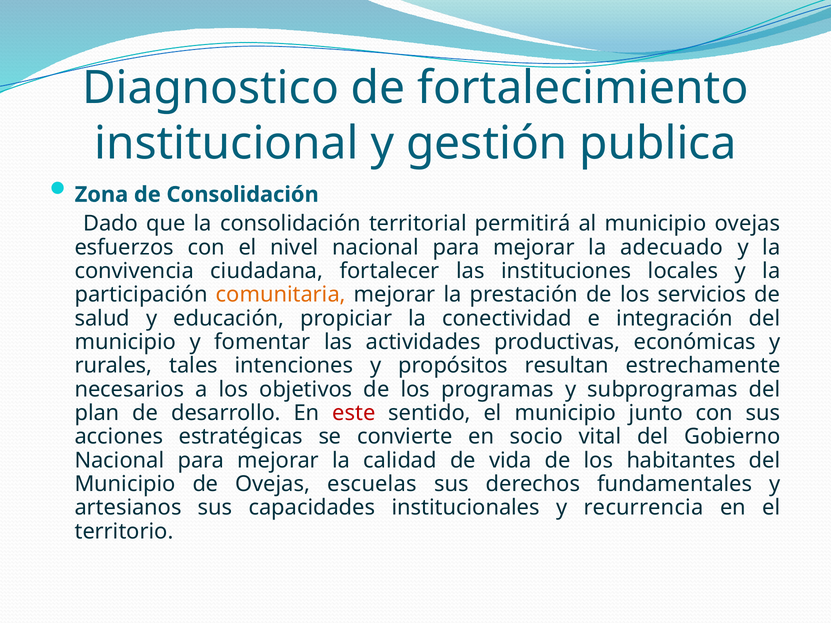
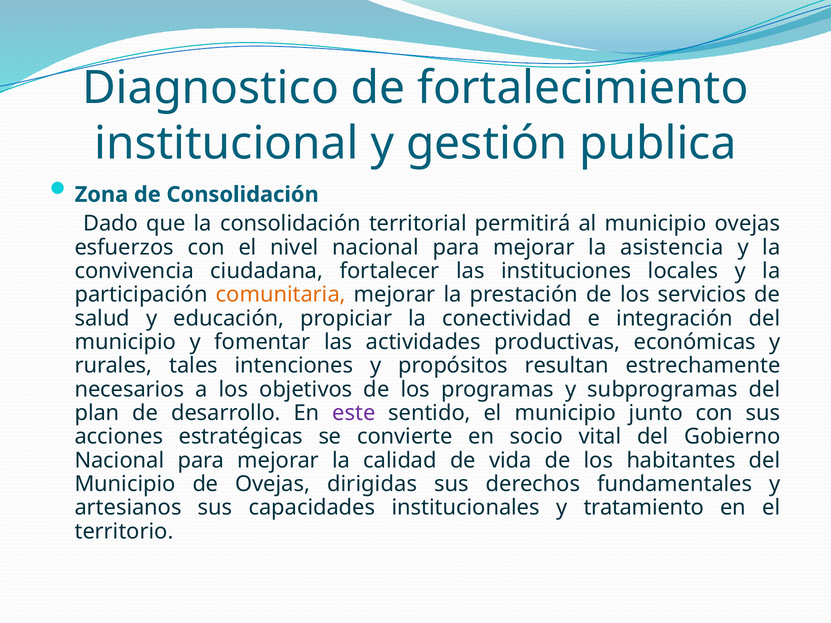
adecuado: adecuado -> asistencia (672, 247)
este colour: red -> purple (354, 413)
escuelas: escuelas -> dirigidas (372, 484)
recurrencia: recurrencia -> tratamiento (644, 508)
